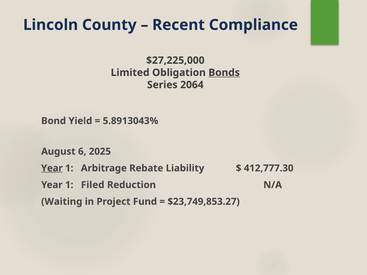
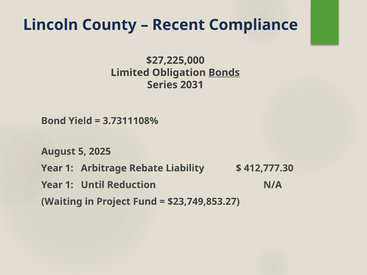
2064: 2064 -> 2031 (192, 85)
5.8913043%: 5.8913043% -> 3.7311108% (131, 121)
6: 6 -> 5 (82, 152)
Year underline: present -> none (52, 168)
Filed: Filed -> Until (93, 185)
